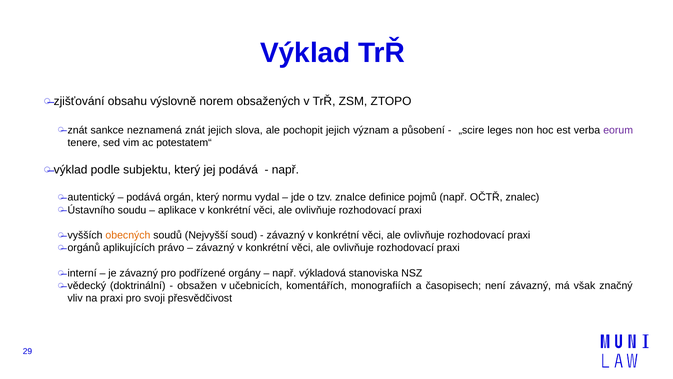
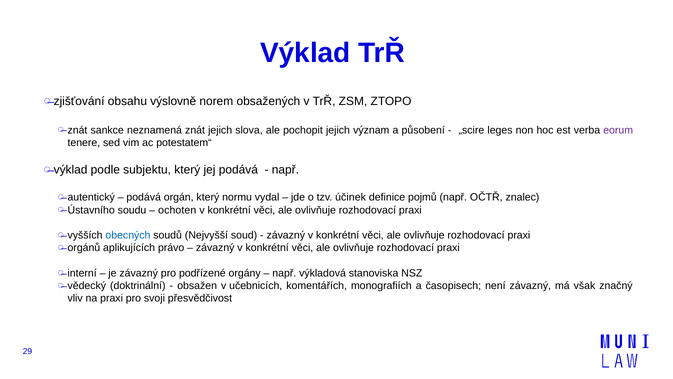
znalce: znalce -> účinek (351, 197)
aplikace: aplikace -> ochoten (177, 210)
obecných colour: orange -> blue (128, 235)
